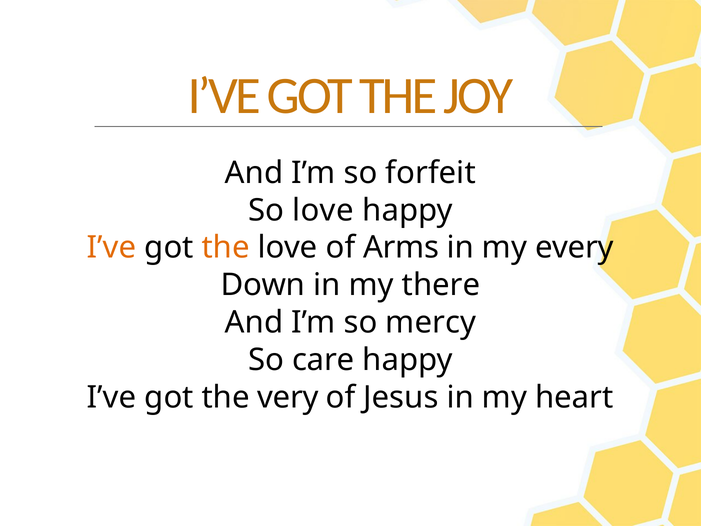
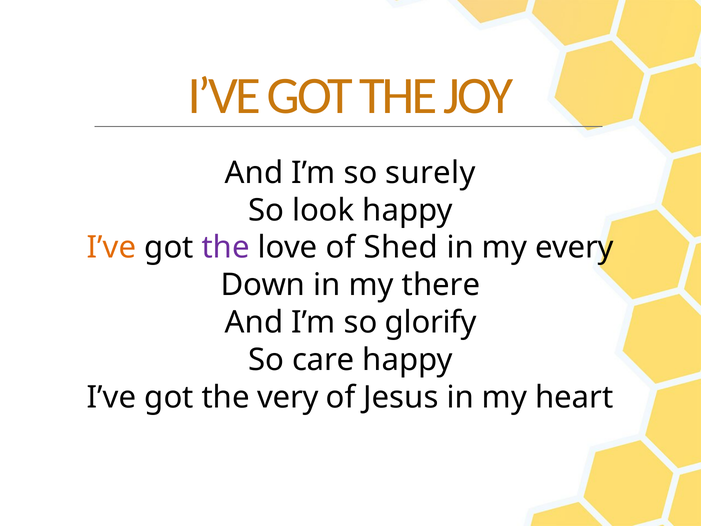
forfeit: forfeit -> surely (431, 173)
So love: love -> look (323, 210)
the colour: orange -> purple (226, 248)
Arms: Arms -> Shed (401, 248)
mercy: mercy -> glorify (431, 322)
